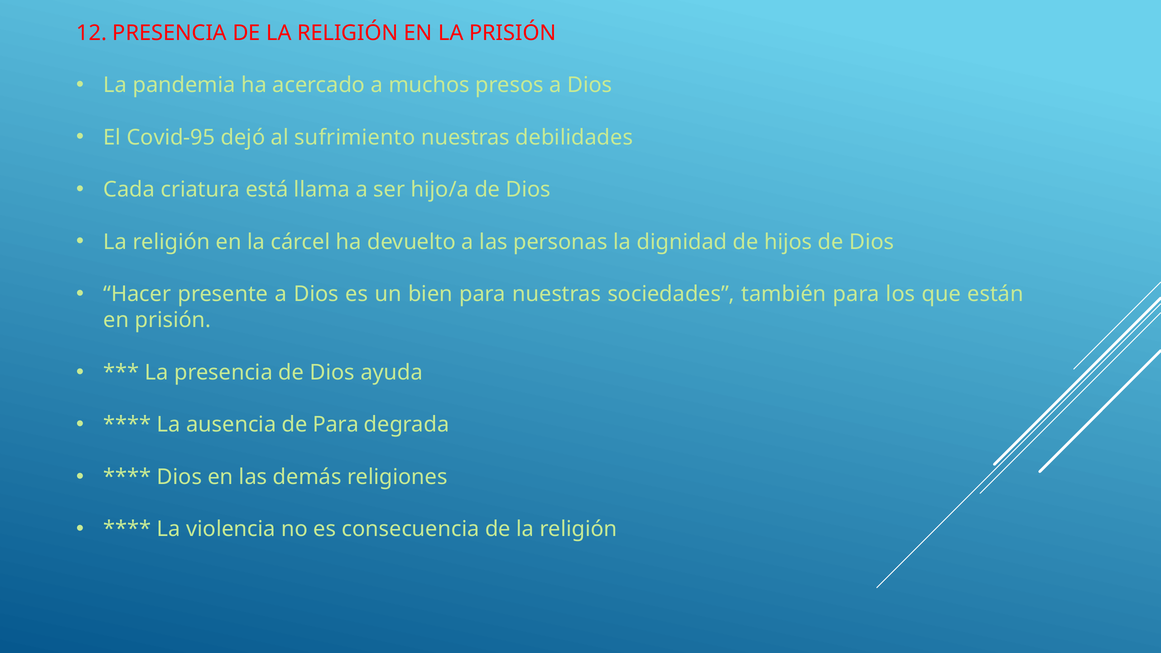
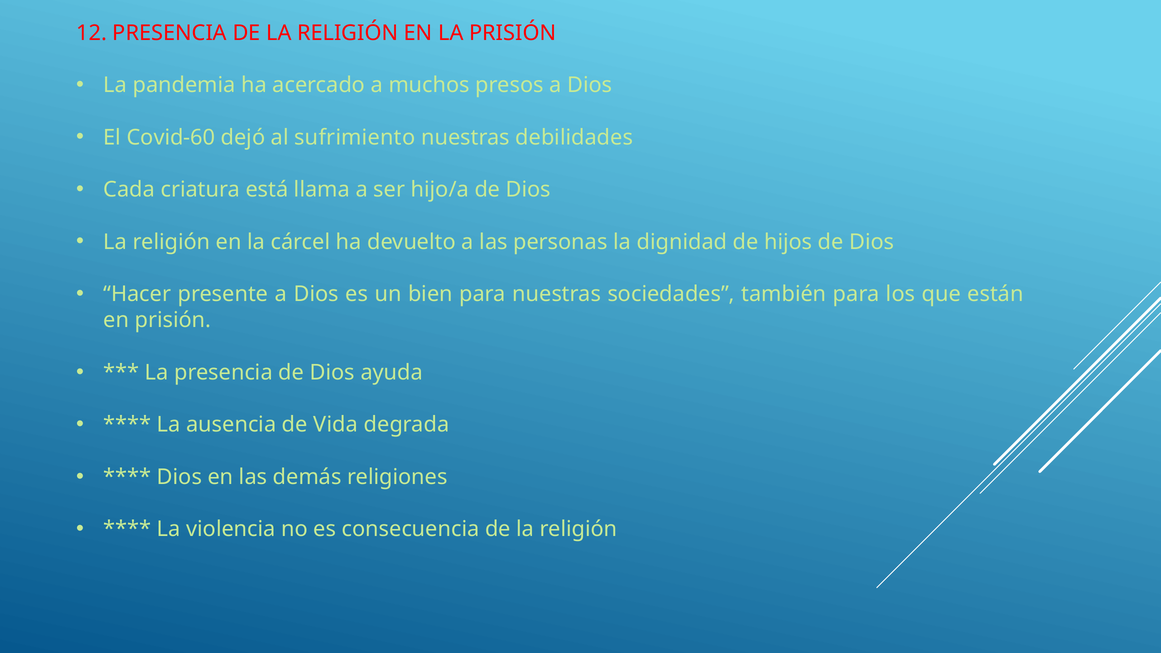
Covid-95: Covid-95 -> Covid-60 (171, 137)
de Para: Para -> Vida (336, 425)
